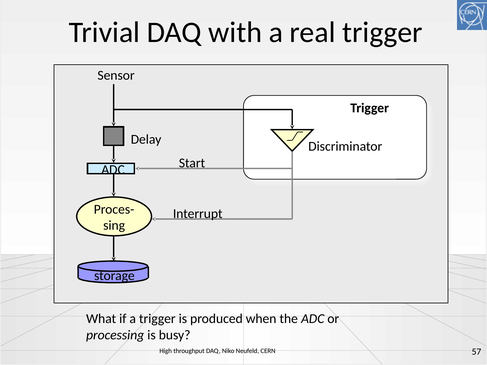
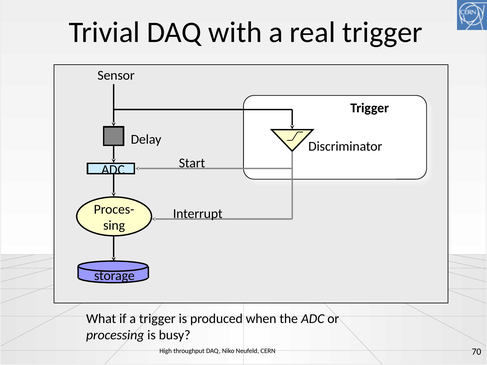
57: 57 -> 70 (476, 352)
